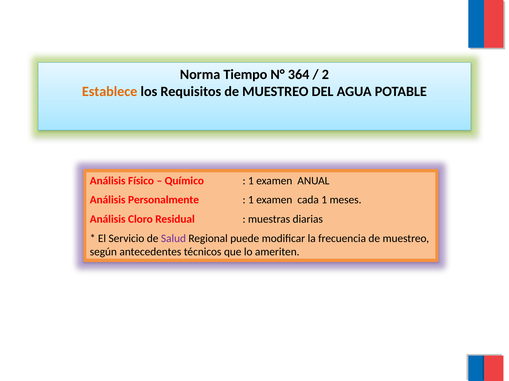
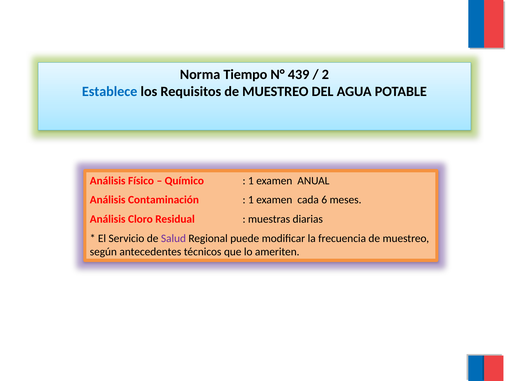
364: 364 -> 439 (299, 75)
Establece colour: orange -> blue (110, 92)
Personalmente: Personalmente -> Contaminación (163, 200)
cada 1: 1 -> 6 (324, 200)
